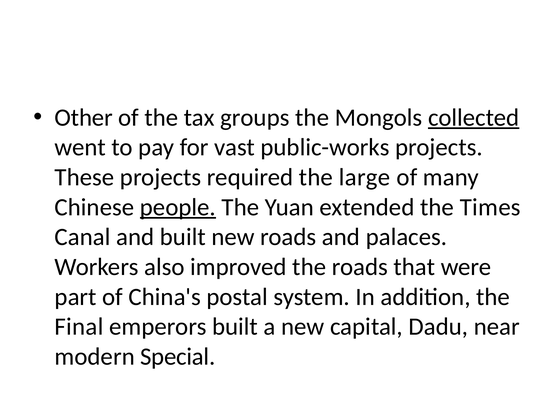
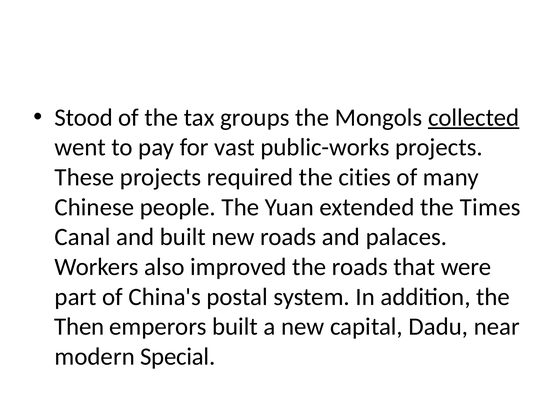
Other: Other -> Stood (84, 117)
large: large -> cities (365, 177)
people underline: present -> none (178, 207)
Final: Final -> Then (79, 327)
